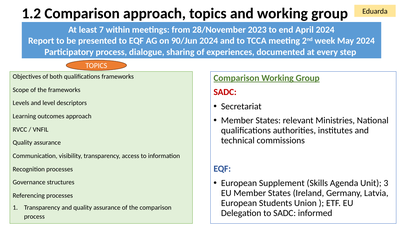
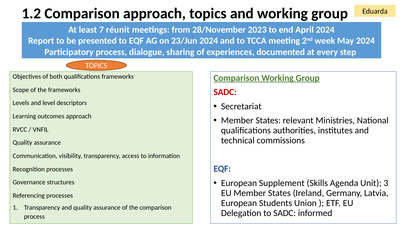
within: within -> réunit (118, 30)
90/Jun: 90/Jun -> 23/Jun (184, 41)
